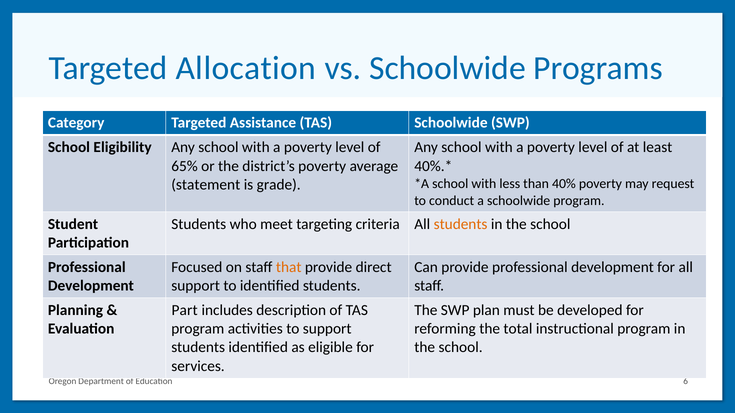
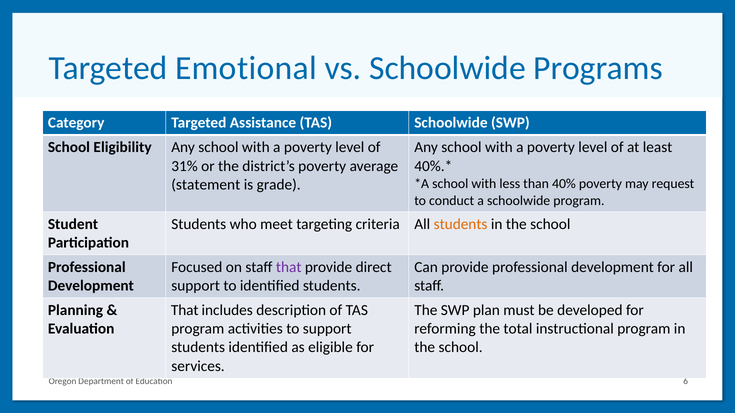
Allocation: Allocation -> Emotional (246, 68)
65%: 65% -> 31% (185, 166)
that colour: orange -> purple (289, 267)
Part: Part -> That (185, 310)
